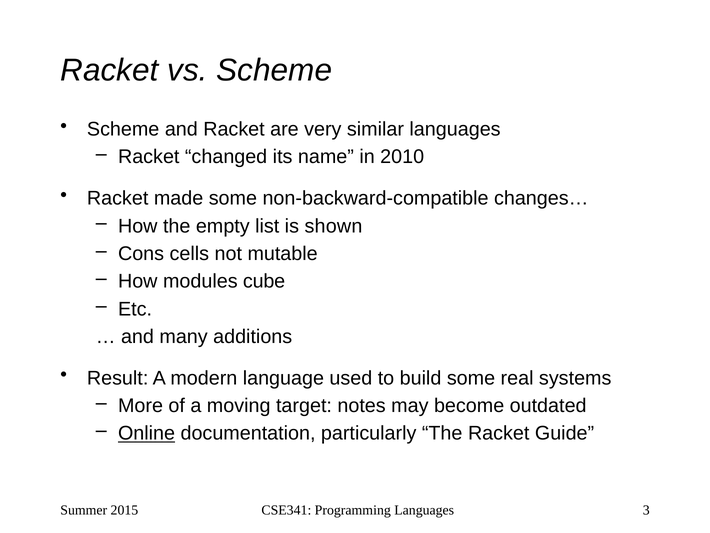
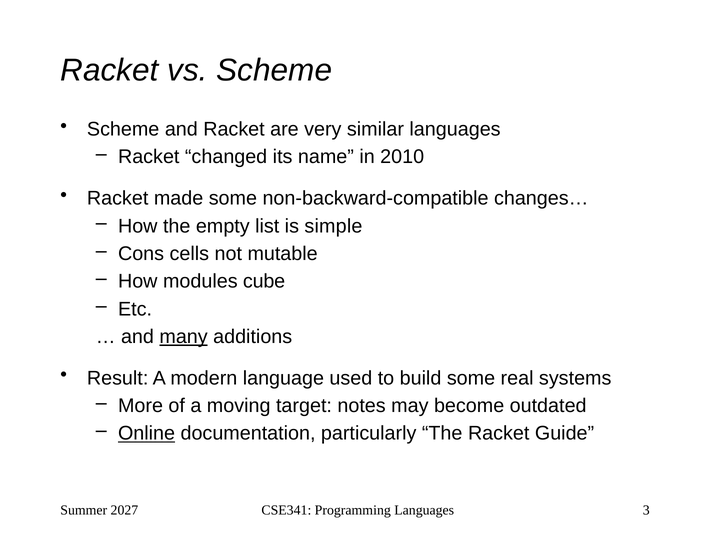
shown: shown -> simple (333, 226)
many underline: none -> present (184, 336)
2015: 2015 -> 2027 (124, 510)
